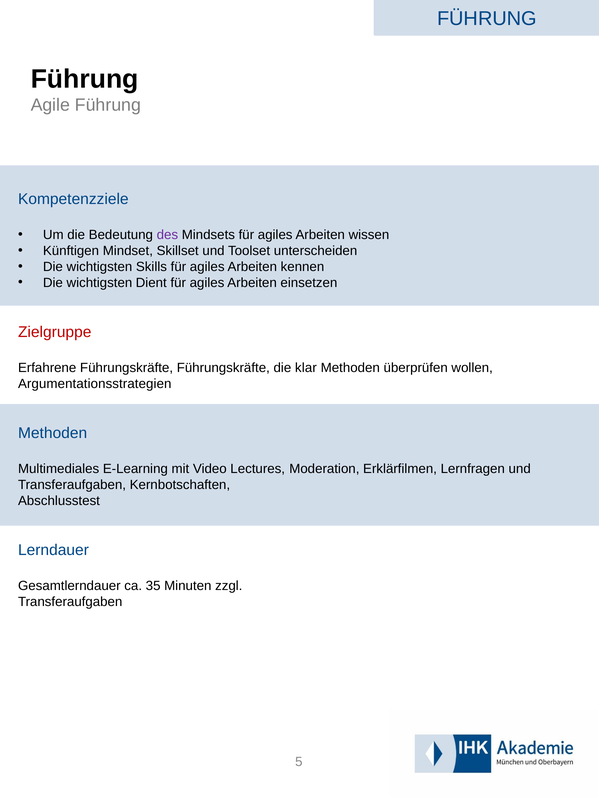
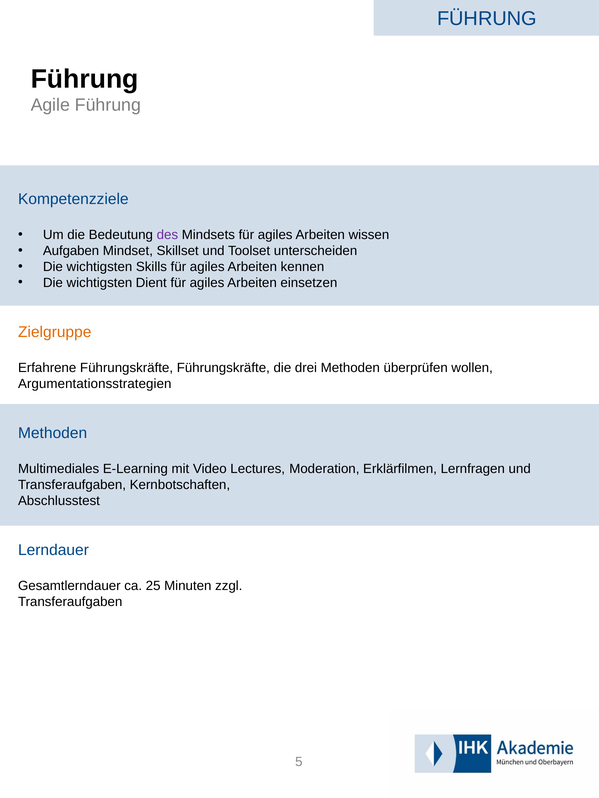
Künftigen: Künftigen -> Aufgaben (71, 251)
Zielgruppe colour: red -> orange (55, 332)
klar: klar -> drei (306, 368)
35: 35 -> 25 (153, 586)
